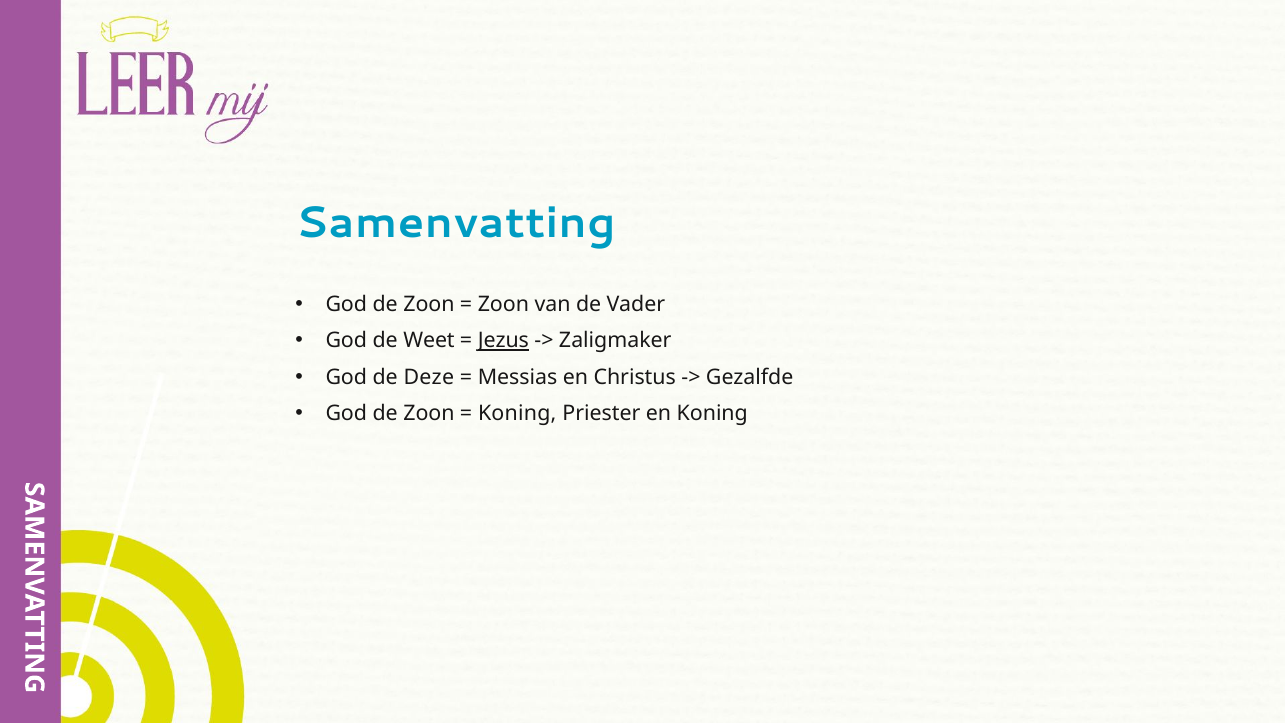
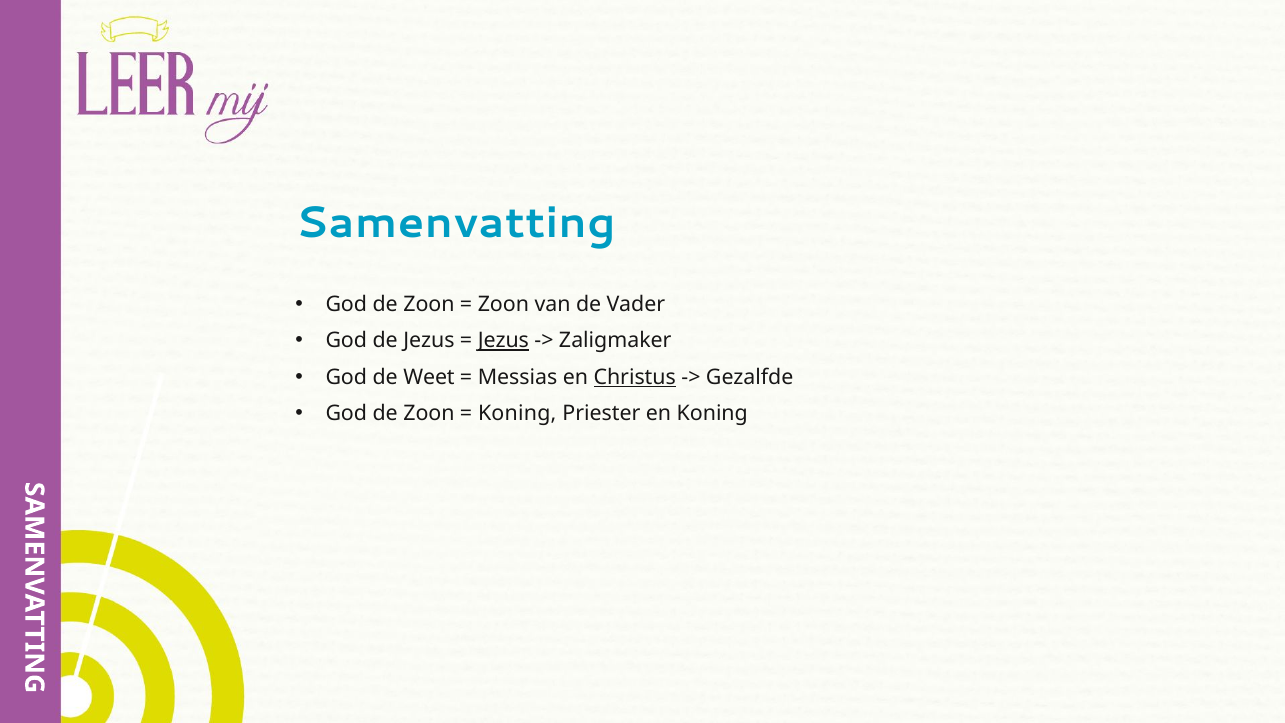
de Weet: Weet -> Jezus (429, 341)
Deze: Deze -> Weet (429, 377)
Christus underline: none -> present (635, 377)
